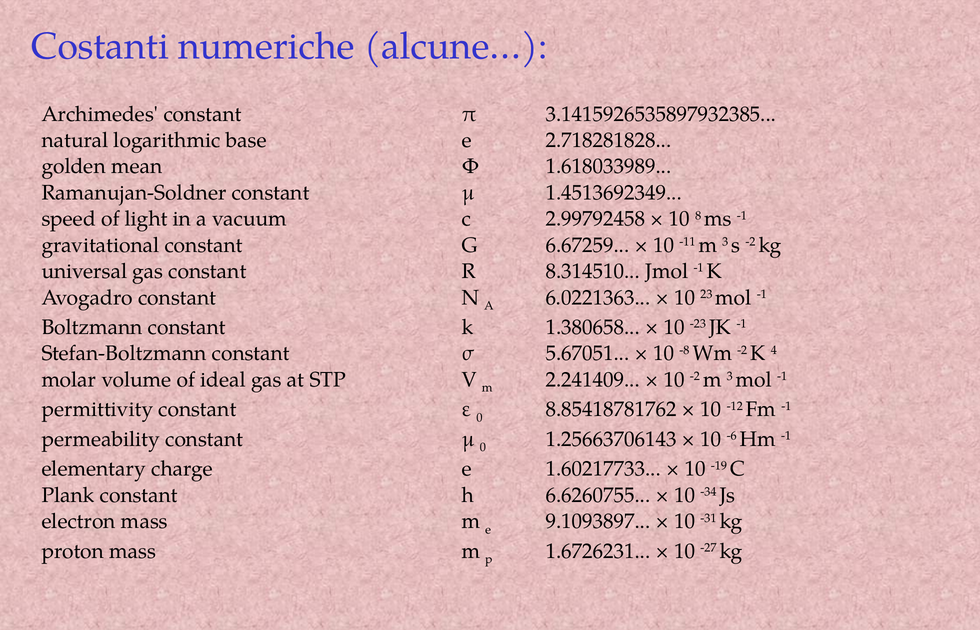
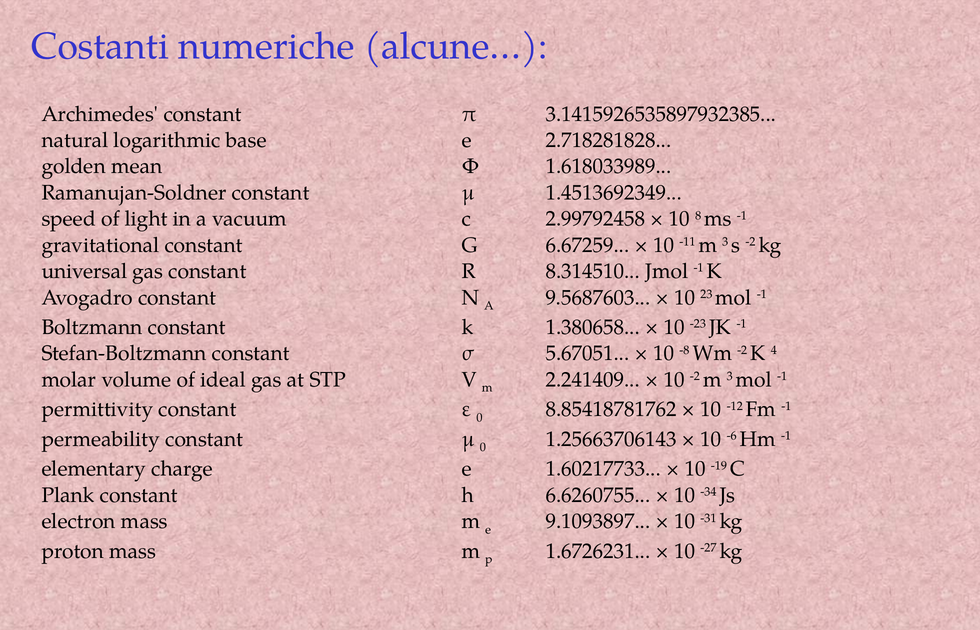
6.0221363: 6.0221363 -> 9.5687603 (598, 298)
